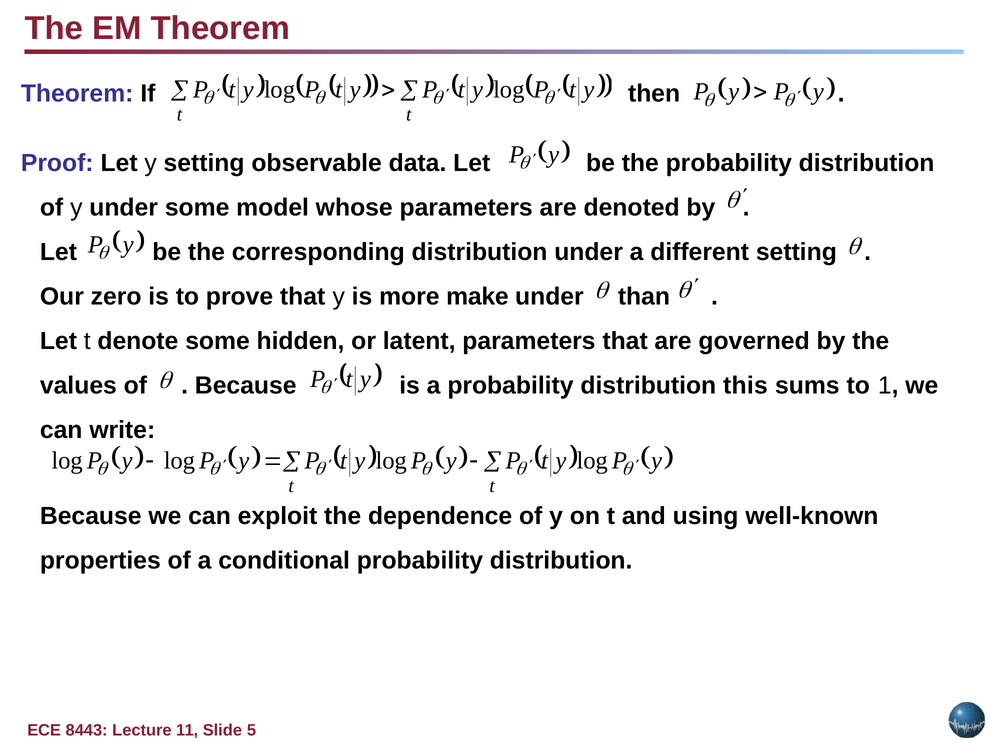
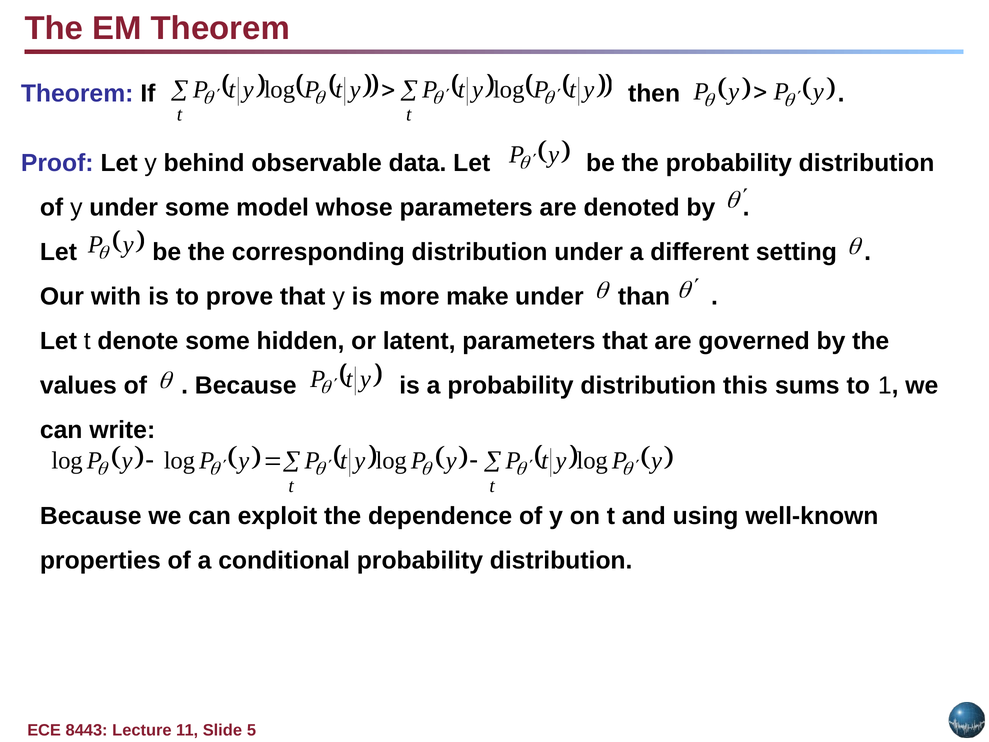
y setting: setting -> behind (204, 163)
zero: zero -> with (116, 297)
